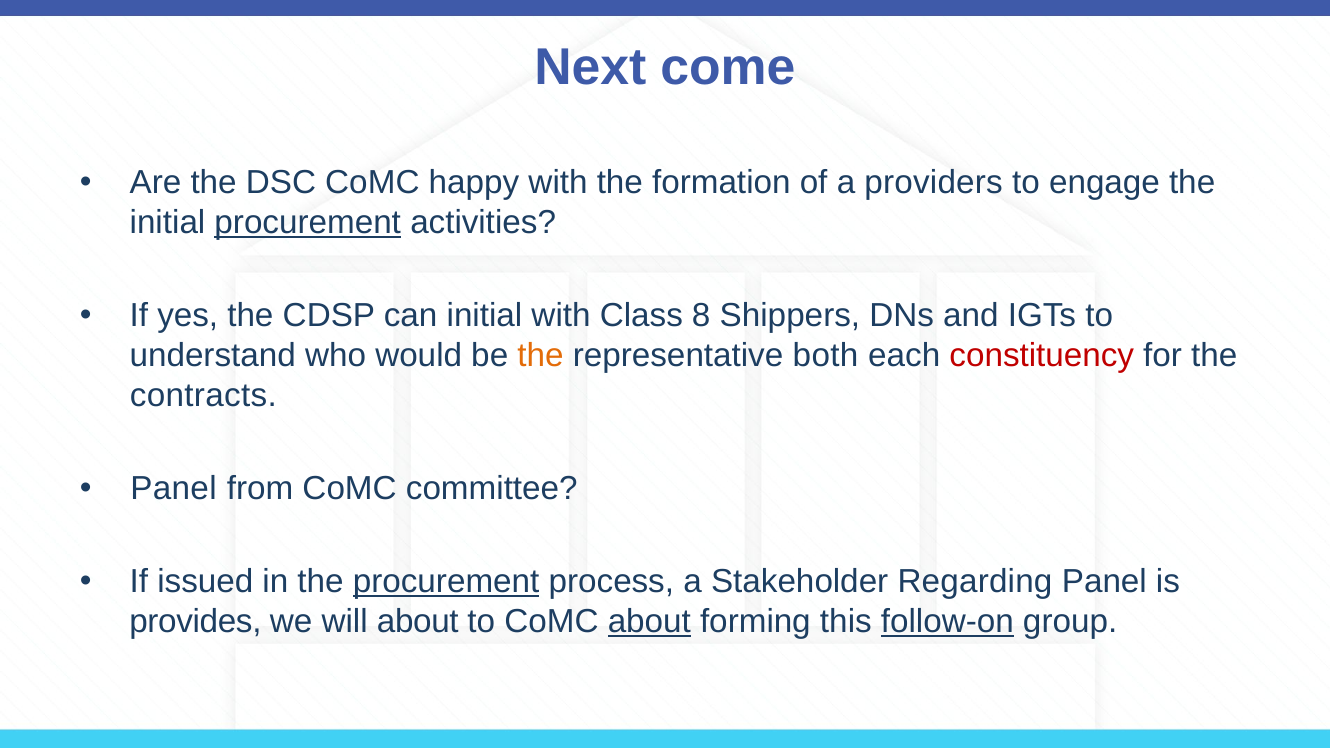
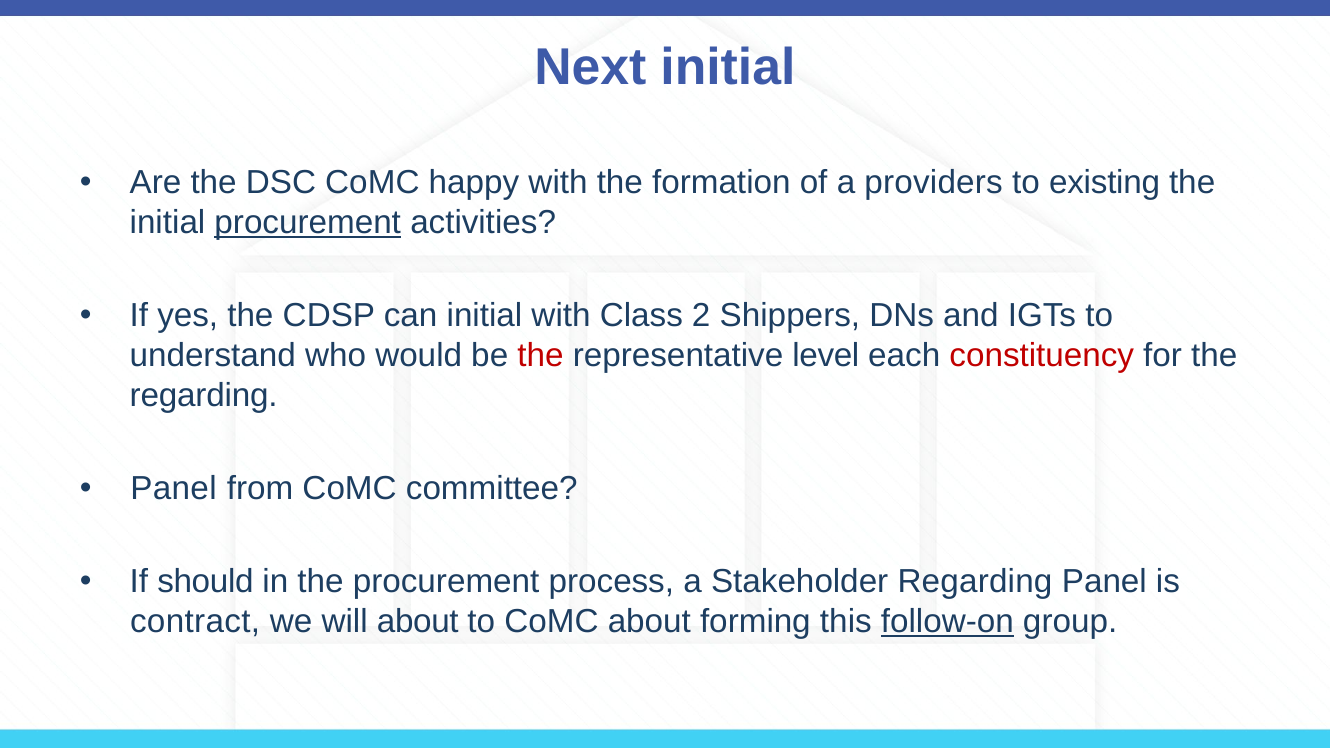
Next come: come -> initial (728, 68)
engage: engage -> existing (1105, 183)
8: 8 -> 2 (701, 316)
the colour: orange -> red (541, 356)
both: both -> level (826, 356)
contracts: contracts -> regarding (204, 396)
issued: issued -> should (205, 582)
procurement underline: present -> none (446, 582)
provides: provides -> contract (195, 622)
about underline: present -> none (649, 622)
